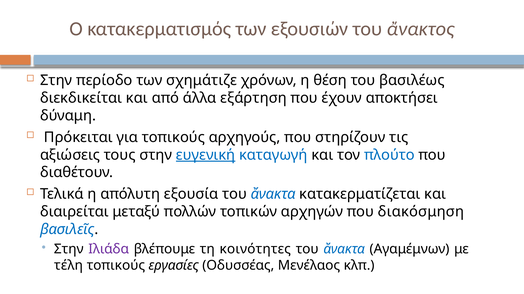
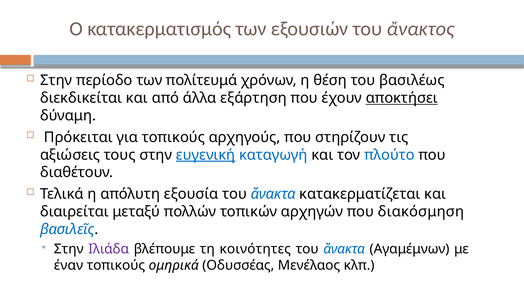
σχημάτιζε: σχημάτιζε -> πολίτευμά (202, 81)
αποκτήσει underline: none -> present (402, 98)
τέλη: τέλη -> έναν (69, 266)
εργασίες: εργασίες -> ομηρικά (174, 266)
